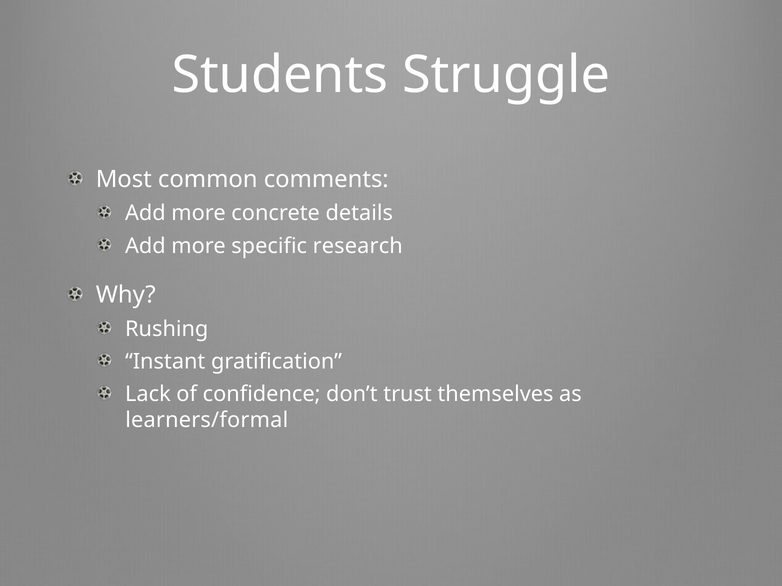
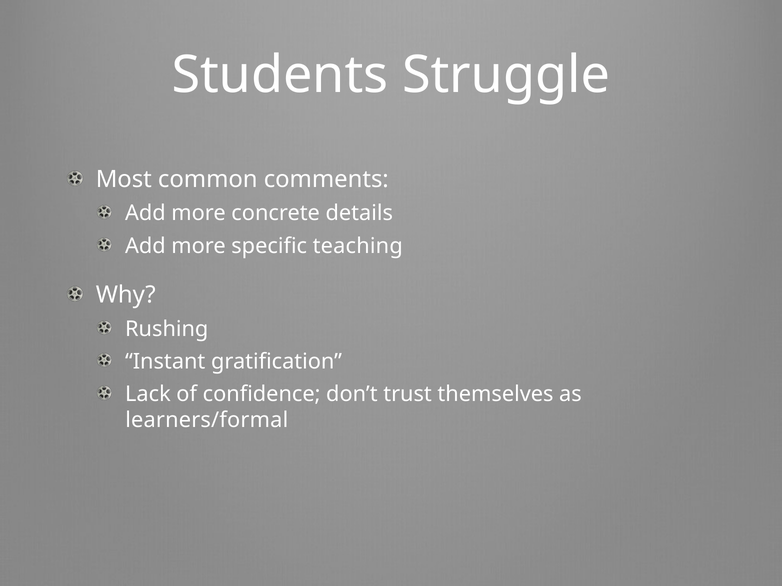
research: research -> teaching (358, 246)
